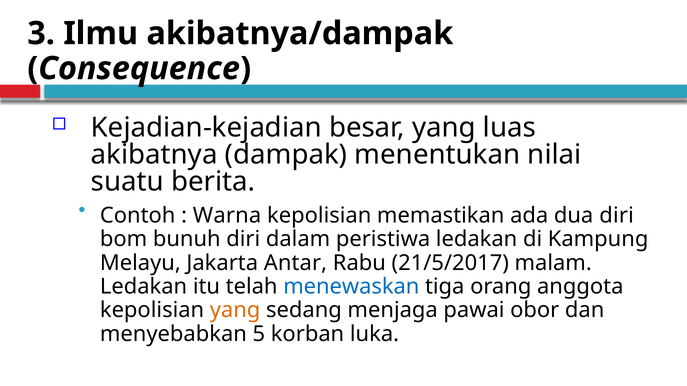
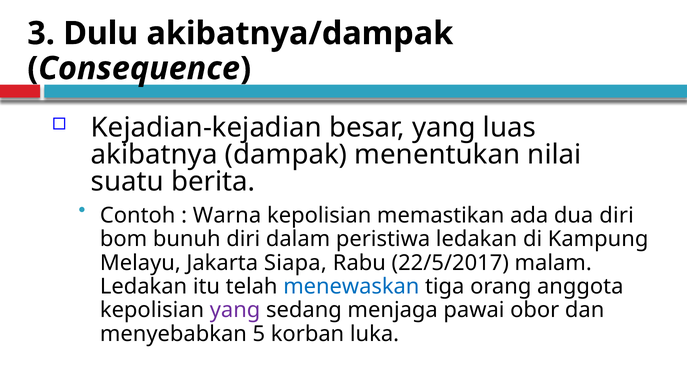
Ilmu: Ilmu -> Dulu (101, 33)
Antar: Antar -> Siapa (295, 263)
21/5/2017: 21/5/2017 -> 22/5/2017 (450, 263)
yang colour: orange -> purple (235, 311)
